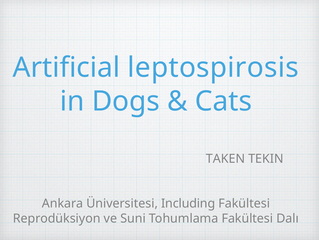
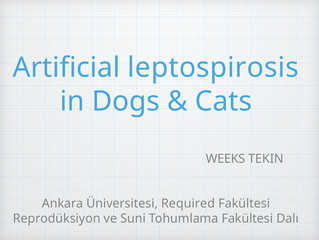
TAKEN: TAKEN -> WEEKS (226, 158)
Including: Including -> Required (188, 203)
